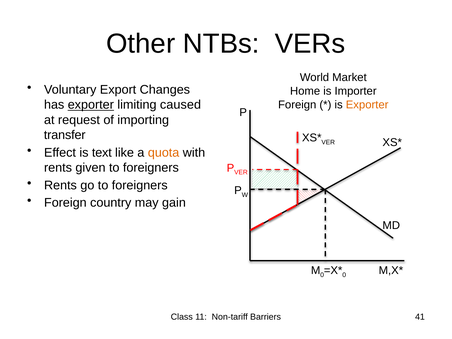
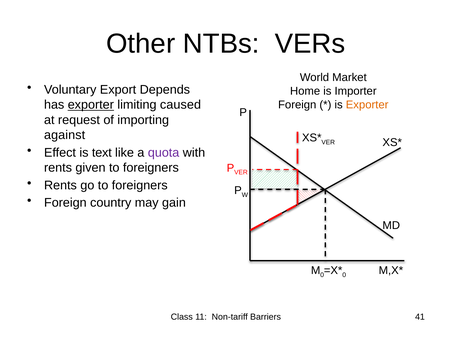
Changes: Changes -> Depends (165, 90)
transfer: transfer -> against (65, 135)
quota colour: orange -> purple (164, 153)
